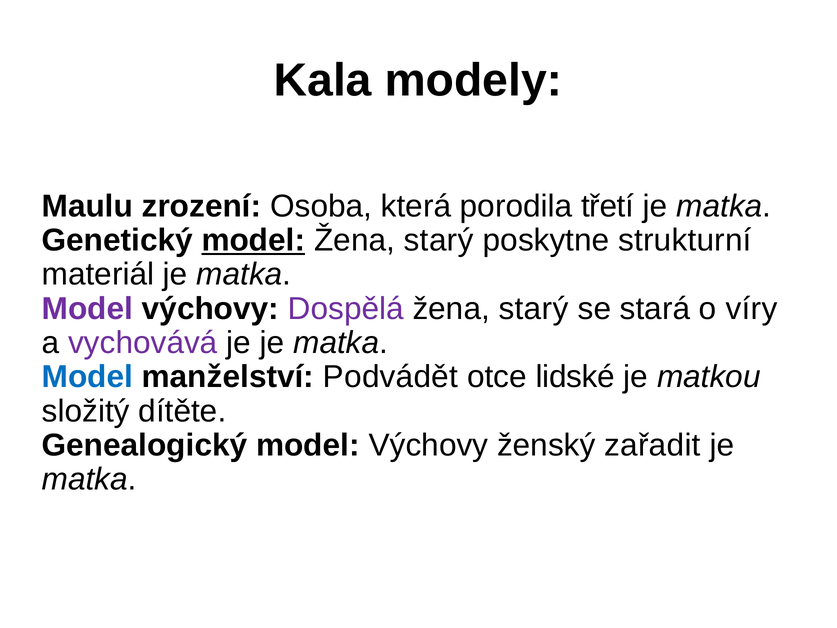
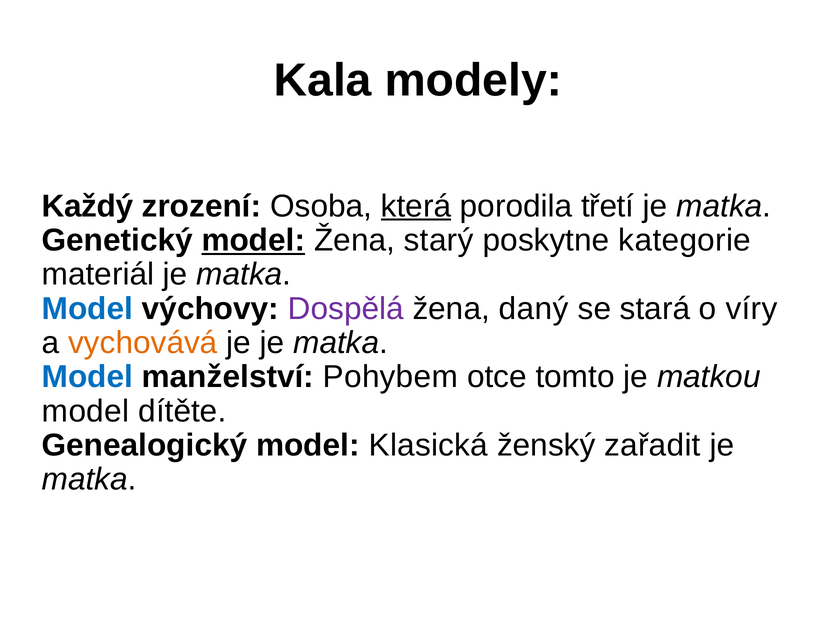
Maulu: Maulu -> Každý (88, 206)
která underline: none -> present (416, 206)
strukturní: strukturní -> kategorie (685, 240)
Model colour: purple -> blue (87, 308)
starý: starý -> daný (534, 308)
vychovává colour: purple -> orange (143, 343)
Podvádět: Podvádět -> Pohybem (390, 377)
lidské: lidské -> tomto (575, 377)
složitý: složitý -> model (86, 411)
Genealogický model Výchovy: Výchovy -> Klasická (428, 445)
